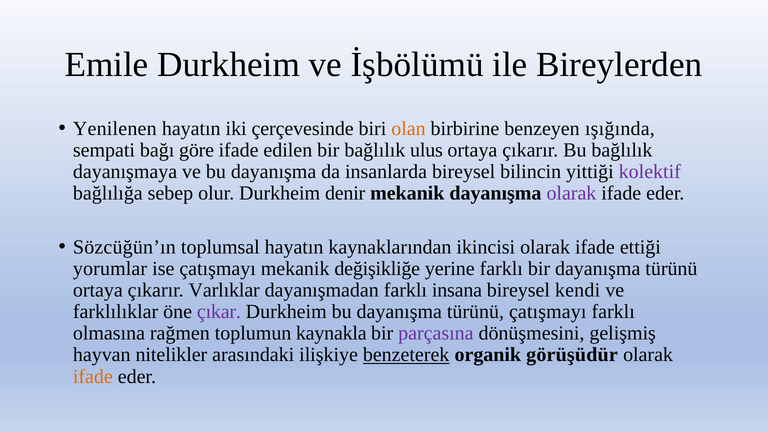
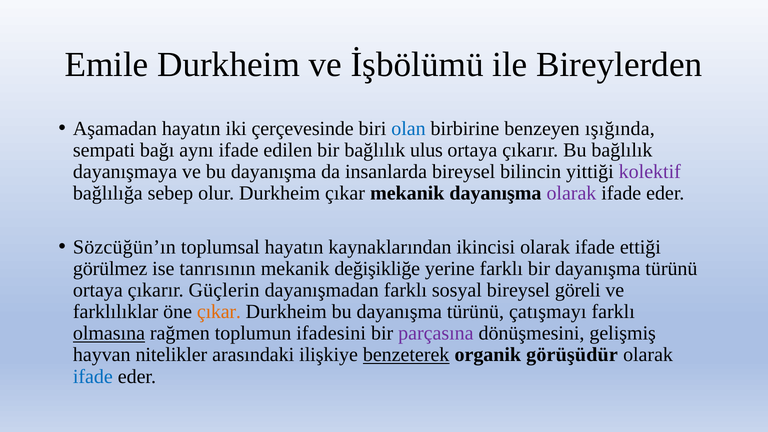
Yenilenen: Yenilenen -> Aşamadan (115, 129)
olan colour: orange -> blue (408, 129)
göre: göre -> aynı (196, 150)
Durkheim denir: denir -> çıkar (345, 193)
yorumlar: yorumlar -> görülmez (110, 268)
ise çatışmayı: çatışmayı -> tanrısının (218, 268)
Varlıklar: Varlıklar -> Güçlerin (224, 290)
insana: insana -> sosyal (457, 290)
kendi: kendi -> göreli (578, 290)
çıkar colour: purple -> orange (219, 312)
olmasına underline: none -> present (109, 333)
kaynakla: kaynakla -> ifadesini (331, 333)
ifade colour: orange -> blue (93, 376)
